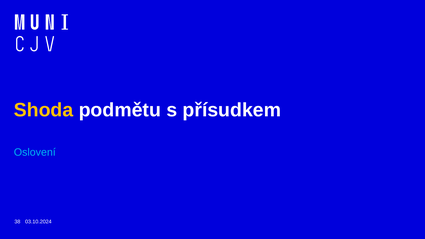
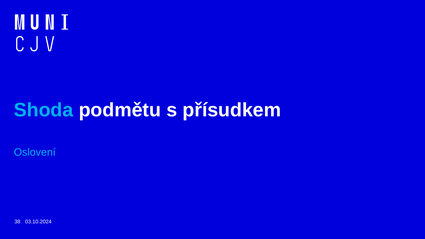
Shoda colour: yellow -> light blue (44, 110)
